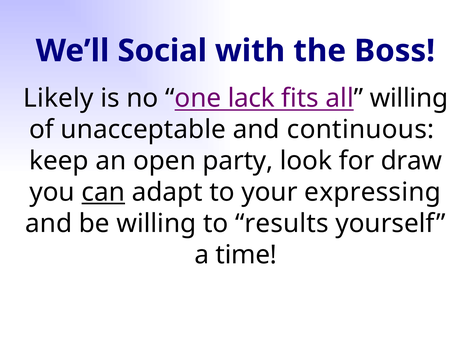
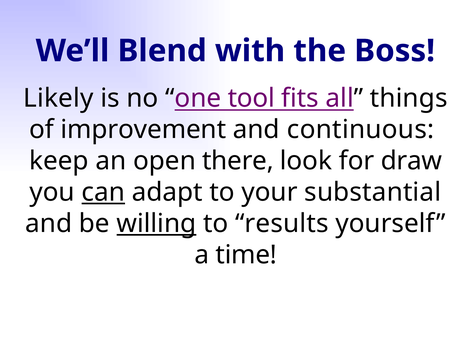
Social: Social -> Blend (162, 51)
lack: lack -> tool (251, 98)
all willing: willing -> things (409, 98)
unacceptable: unacceptable -> improvement (143, 130)
party: party -> there (238, 161)
expressing: expressing -> substantial (373, 192)
willing underline: none -> present (156, 224)
